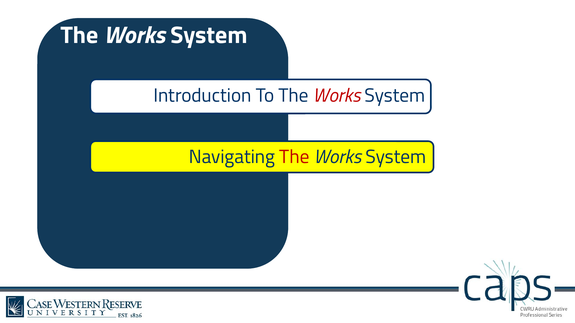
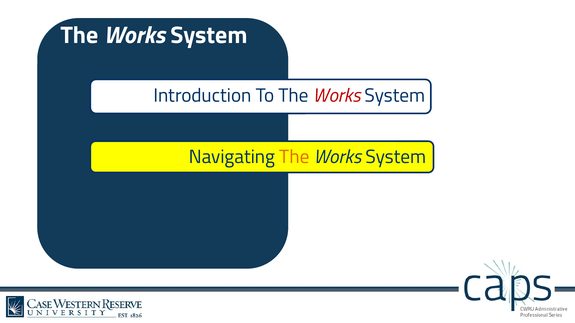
The colour: red -> orange (294, 157)
